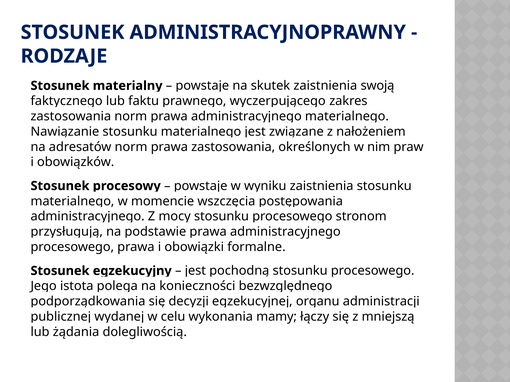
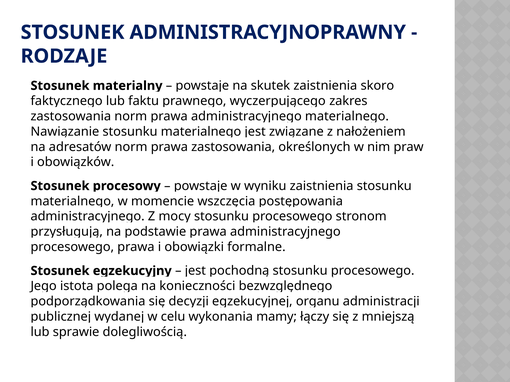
swoją: swoją -> skoro (377, 86)
żądania: żądania -> sprawie (76, 332)
